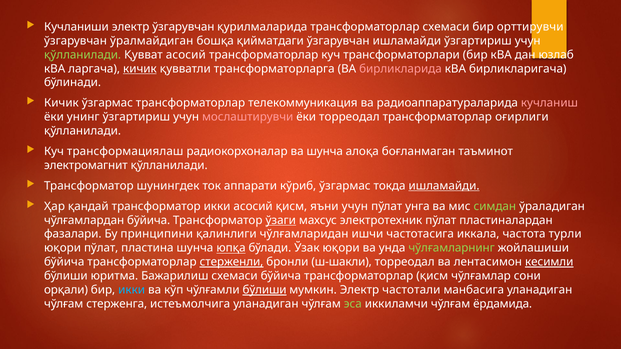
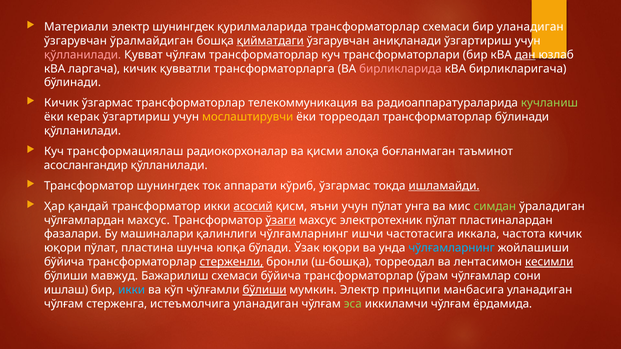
Кучланиши: Кучланиши -> Материали (76, 27)
электр ўзгарувчан: ўзгарувчан -> шунингдек (183, 27)
бир орттирувчи: орттирувчи -> уланадиган (530, 27)
қийматдаги underline: none -> present (270, 41)
ўзгарувчан ишламайди: ишламайди -> аниқланади (407, 41)
қўлланилади colour: light green -> pink (83, 55)
Қувват асосий: асосий -> чўлғам (186, 55)
дан underline: none -> present (525, 55)
кичик underline: present -> none (140, 69)
кучланиш colour: pink -> light green (549, 103)
унинг: унинг -> керак (83, 117)
мослаштирувчи colour: pink -> yellow (248, 117)
трансформаторлар оғирлиги: оғирлиги -> бўлинади (522, 117)
ва шунча: шунча -> қисми (325, 152)
электромагнит: электромагнит -> асослангандир (86, 166)
асосий underline: none -> present (253, 206)
чўлғамлардан бўйича: бўйича -> махсус (149, 220)
принципини: принципини -> машиналари (157, 234)
қалинлиги чўлғамларидан: чўлғамларидан -> чўлғамларнинг (304, 234)
частота турли: турли -> кичик (565, 234)
юпқа underline: present -> none (231, 248)
чўлғамларнинг colour: light green -> light blue (452, 248)
ш-шакли: ш-шакли -> ш-бошқа (342, 262)
юритма: юритма -> мавжуд (114, 276)
трансформаторлар қисм: қисм -> ўрам (432, 276)
орқали: орқали -> ишлаш (66, 290)
частотали: частотали -> принципи (411, 290)
